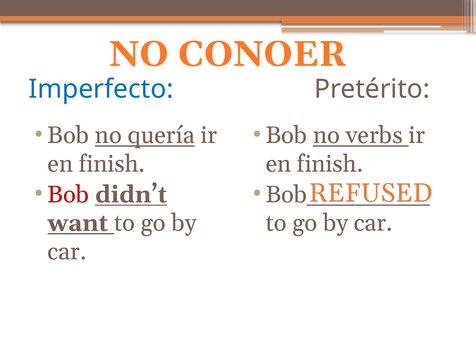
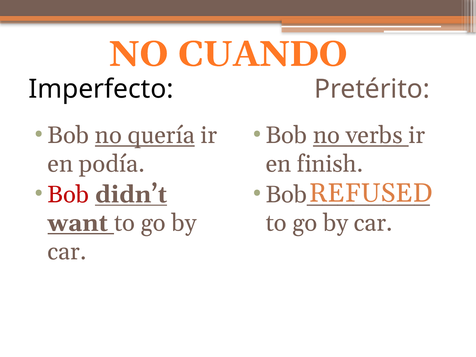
CONOER: CONOER -> CUANDO (263, 54)
Imperfecto colour: blue -> black (101, 89)
finish: finish -> podía (112, 164)
